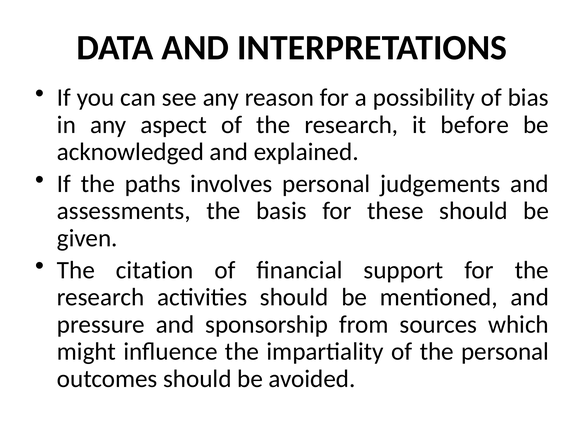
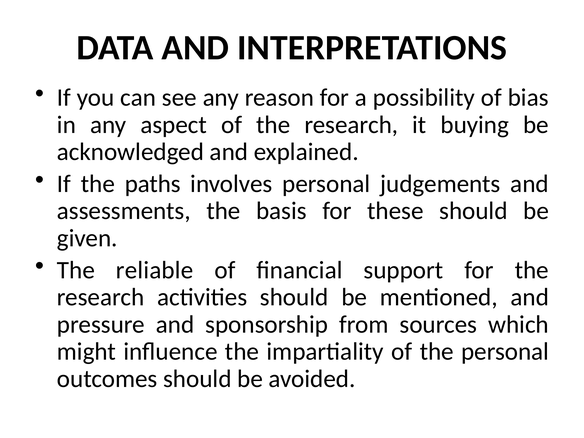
before: before -> buying (475, 125)
citation: citation -> reliable (155, 270)
